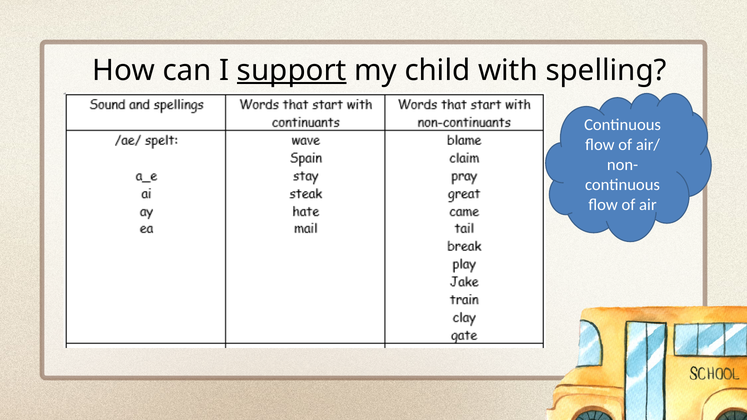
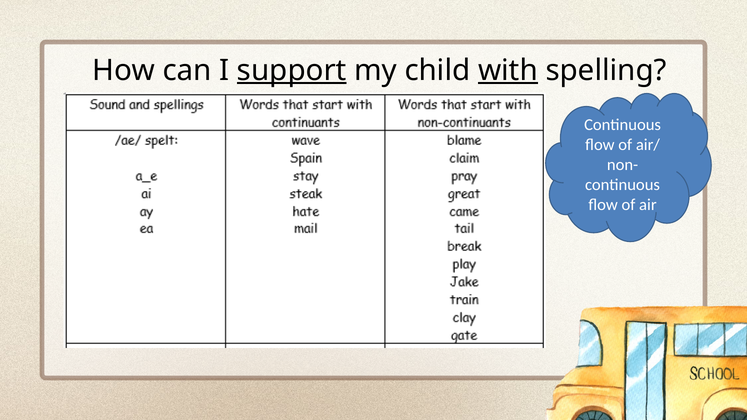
with underline: none -> present (508, 70)
